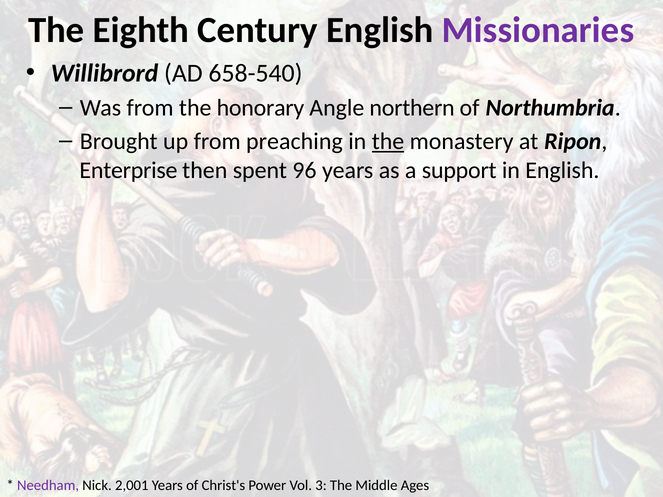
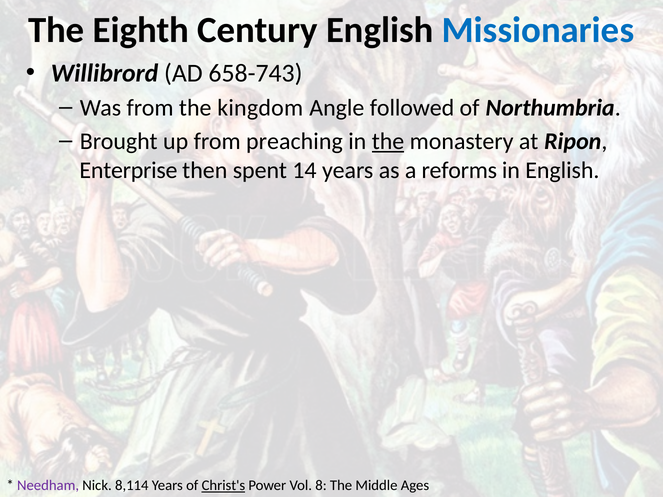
Missionaries colour: purple -> blue (538, 30)
658-540: 658-540 -> 658-743 (255, 73)
honorary: honorary -> kingdom (260, 108)
northern: northern -> followed (412, 108)
96: 96 -> 14 (304, 170)
support: support -> reforms (459, 170)
2,001: 2,001 -> 8,114 (132, 486)
Christ's underline: none -> present (223, 486)
3: 3 -> 8 (321, 486)
